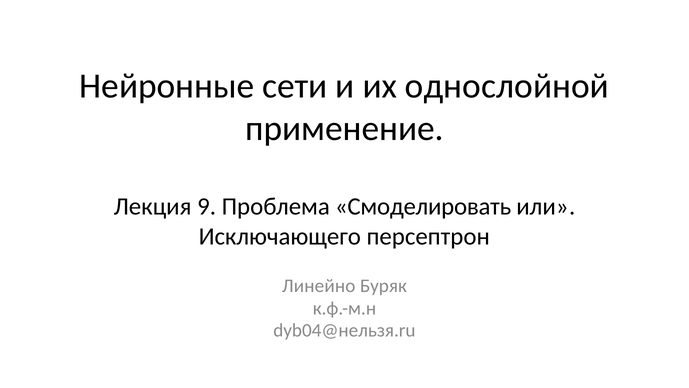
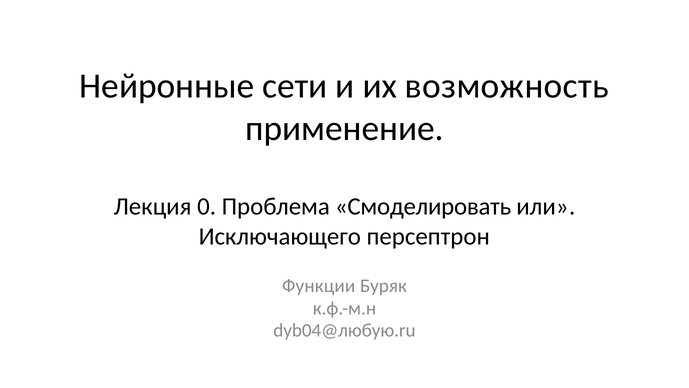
однослойной: однослойной -> возможность (507, 86)
9: 9 -> 0 (207, 206)
Линейно: Линейно -> Функции (319, 286)
dyb04@нельзя.ru: dyb04@нельзя.ru -> dyb04@любую.ru (344, 330)
